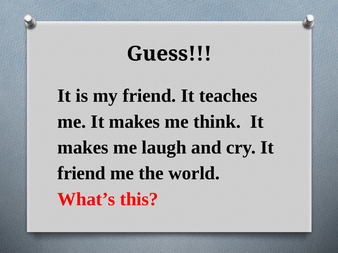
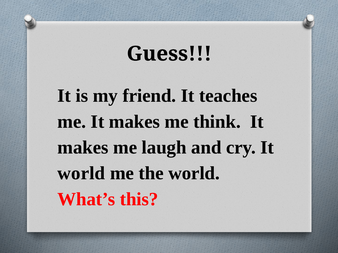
friend: friend -> world (81, 174)
